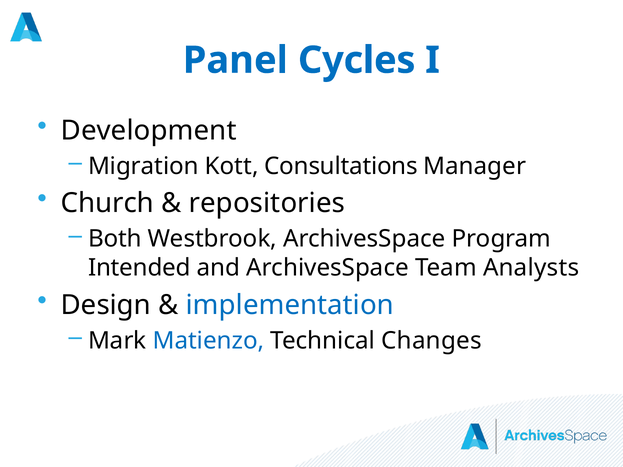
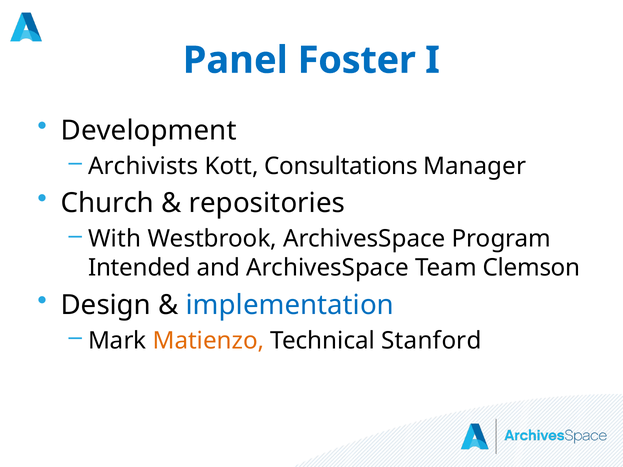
Cycles: Cycles -> Foster (357, 60)
Migration: Migration -> Archivists (143, 166)
Both: Both -> With (115, 239)
Analysts: Analysts -> Clemson (531, 268)
Matienzo colour: blue -> orange (208, 341)
Changes: Changes -> Stanford (431, 341)
